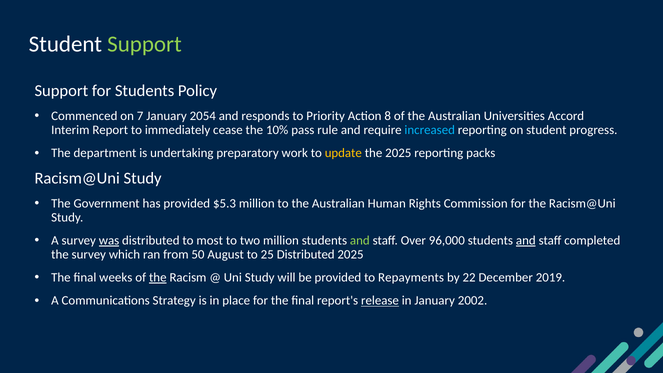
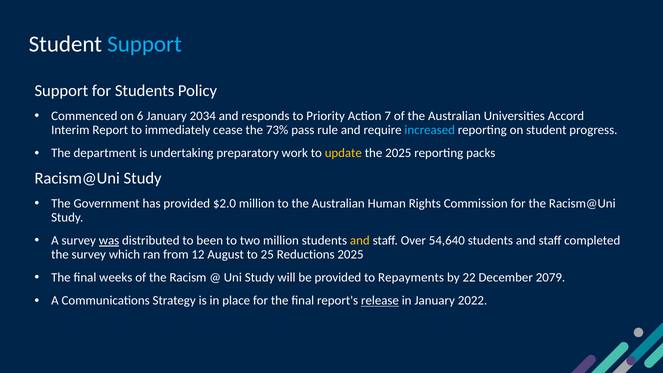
Support colour: light green -> light blue (145, 44)
7: 7 -> 6 (140, 116)
2054: 2054 -> 2034 (203, 116)
8: 8 -> 7 (388, 116)
10%: 10% -> 73% (277, 130)
$5.3: $5.3 -> $2.0 (224, 204)
most: most -> been (210, 241)
and colour: light green -> yellow (360, 241)
96,000: 96,000 -> 54,640 (447, 241)
and underline: present -> none (526, 241)
50: 50 -> 12 (198, 255)
25 Distributed: Distributed -> Reductions (306, 255)
the underline: present -> none (158, 278)
2019: 2019 -> 2079 (551, 278)
2002: 2002 -> 2022 (473, 301)
